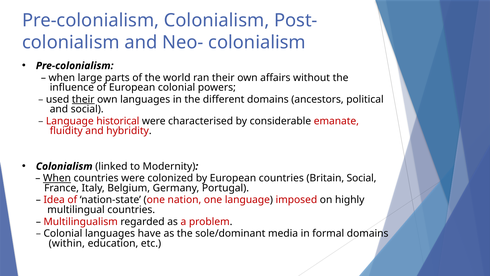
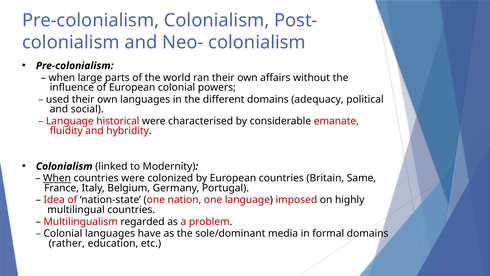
their underline: present -> none (83, 99)
ancestors: ancestors -> adequacy (317, 99)
Britain Social: Social -> Same (361, 178)
within: within -> rather (67, 243)
